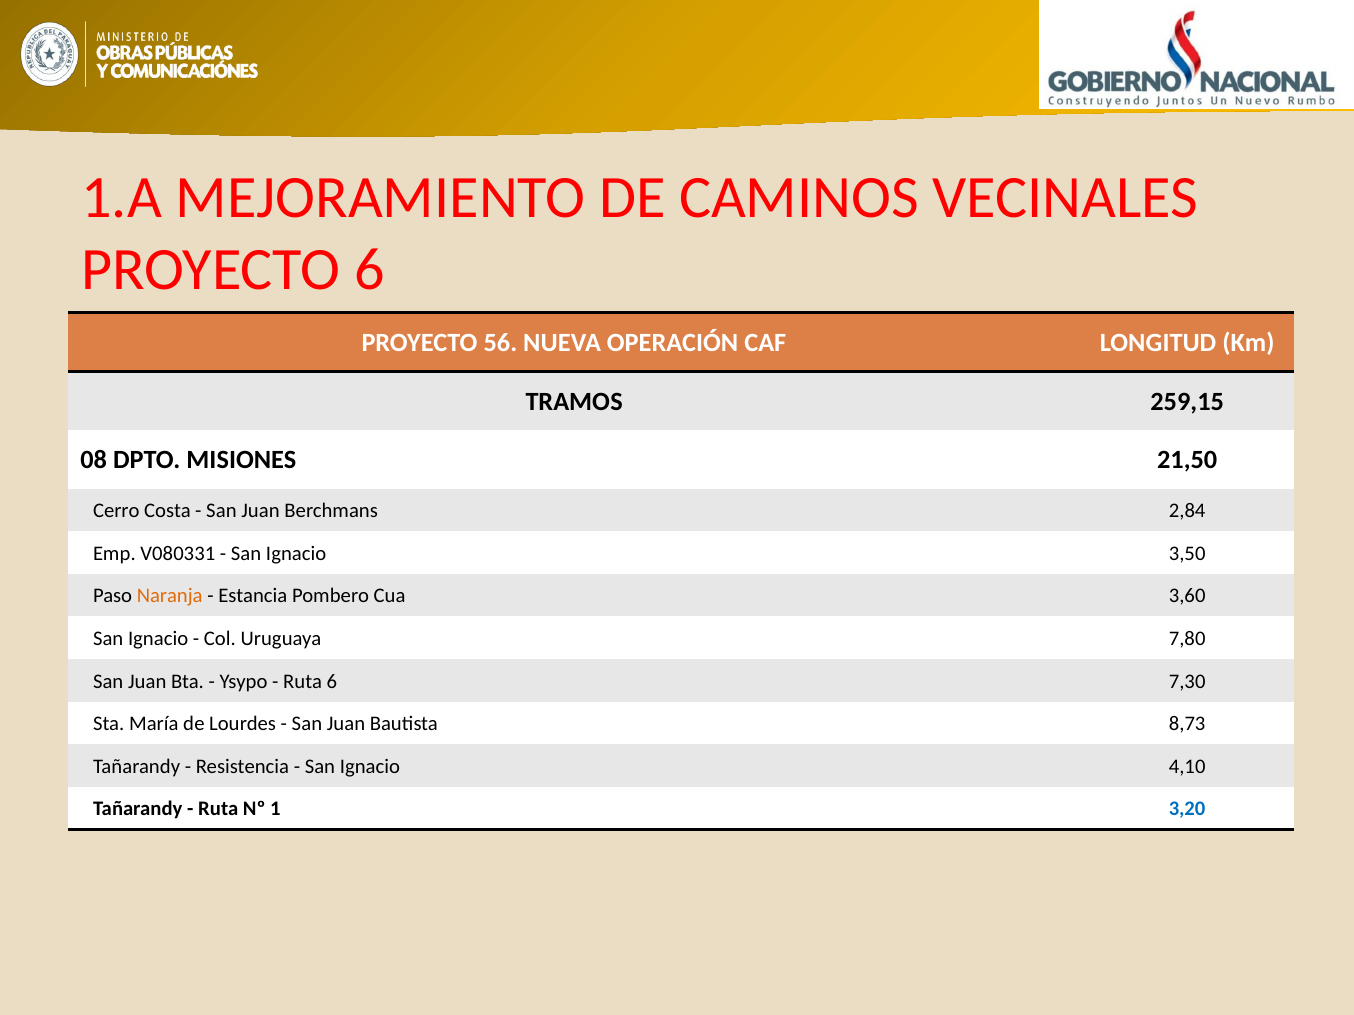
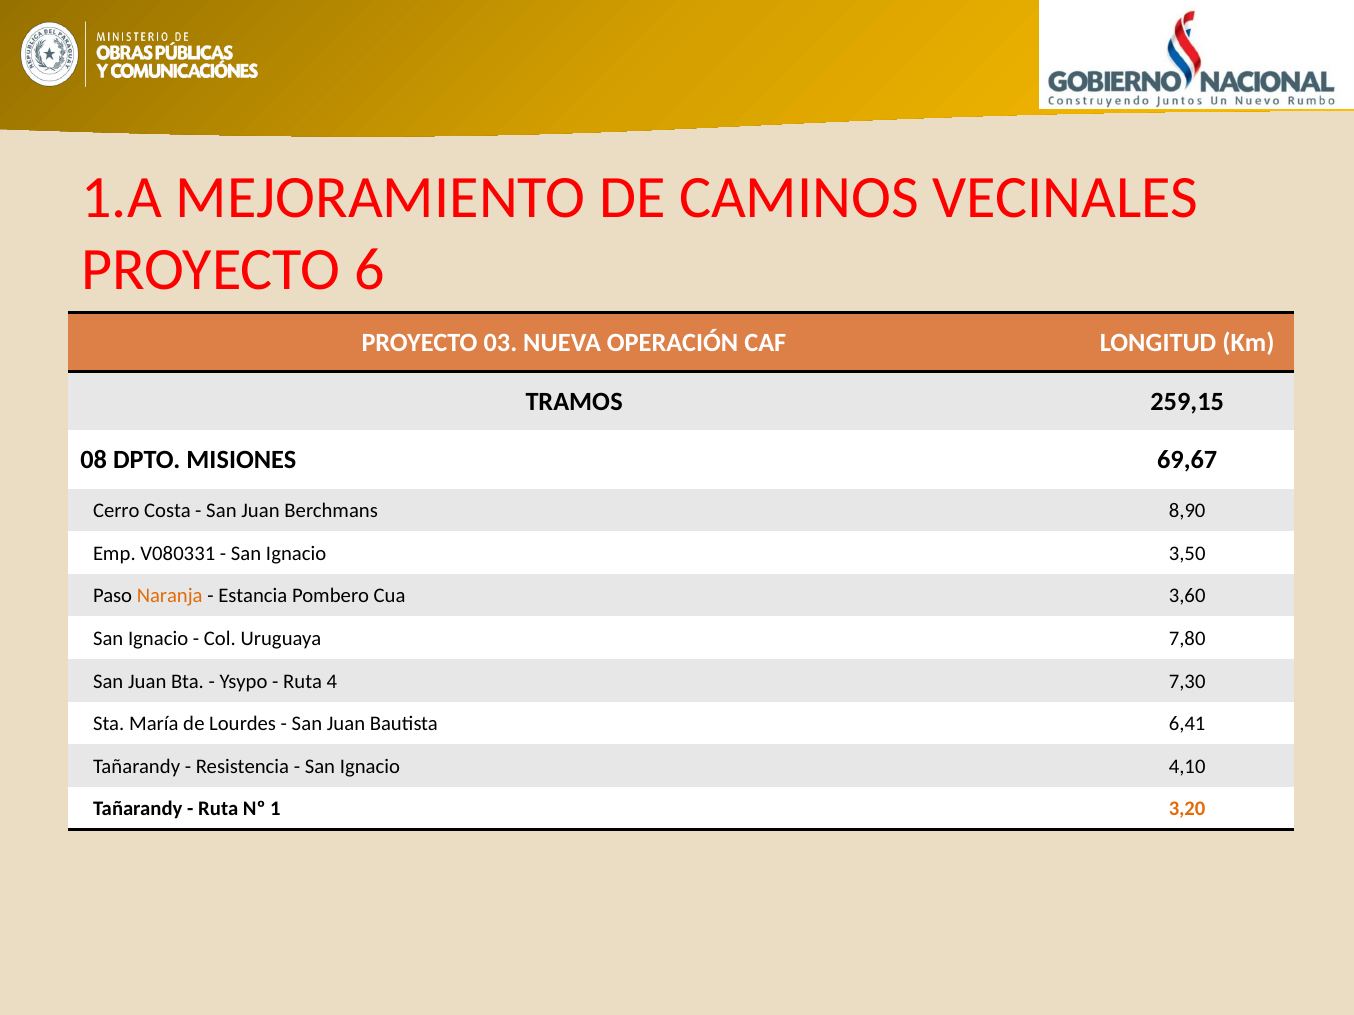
56: 56 -> 03 (500, 343)
21,50: 21,50 -> 69,67 (1187, 460)
2,84: 2,84 -> 8,90 (1187, 511)
Ruta 6: 6 -> 4 (332, 682)
8,73: 8,73 -> 6,41 (1187, 724)
3,20 colour: blue -> orange (1187, 810)
